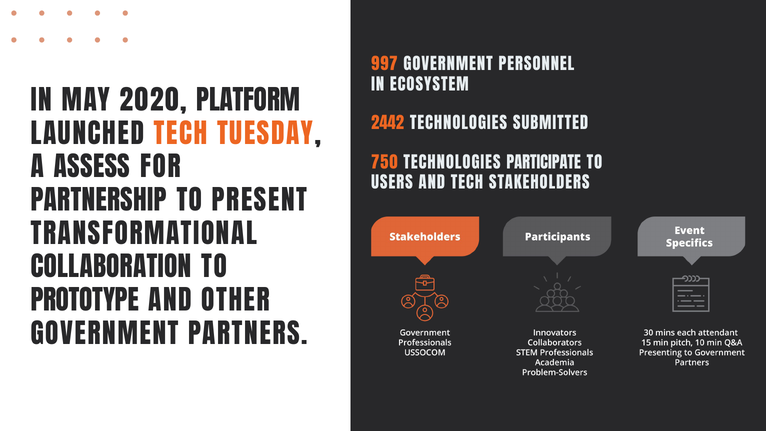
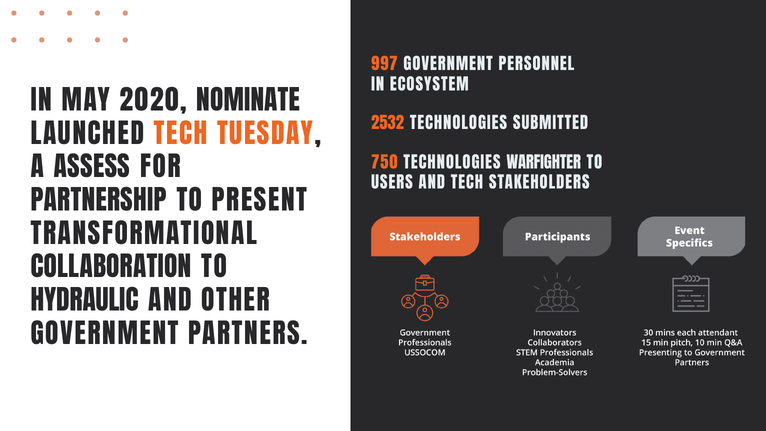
PLATFORM: PLATFORM -> NOMINATE (248, 102)
2442: 2442 -> 2532 (388, 124)
PARTICIPATE: PARTICIPATE -> WARFIGHTER (544, 163)
PROTOTYPE: PROTOTYPE -> HYDRAULIC (85, 302)
